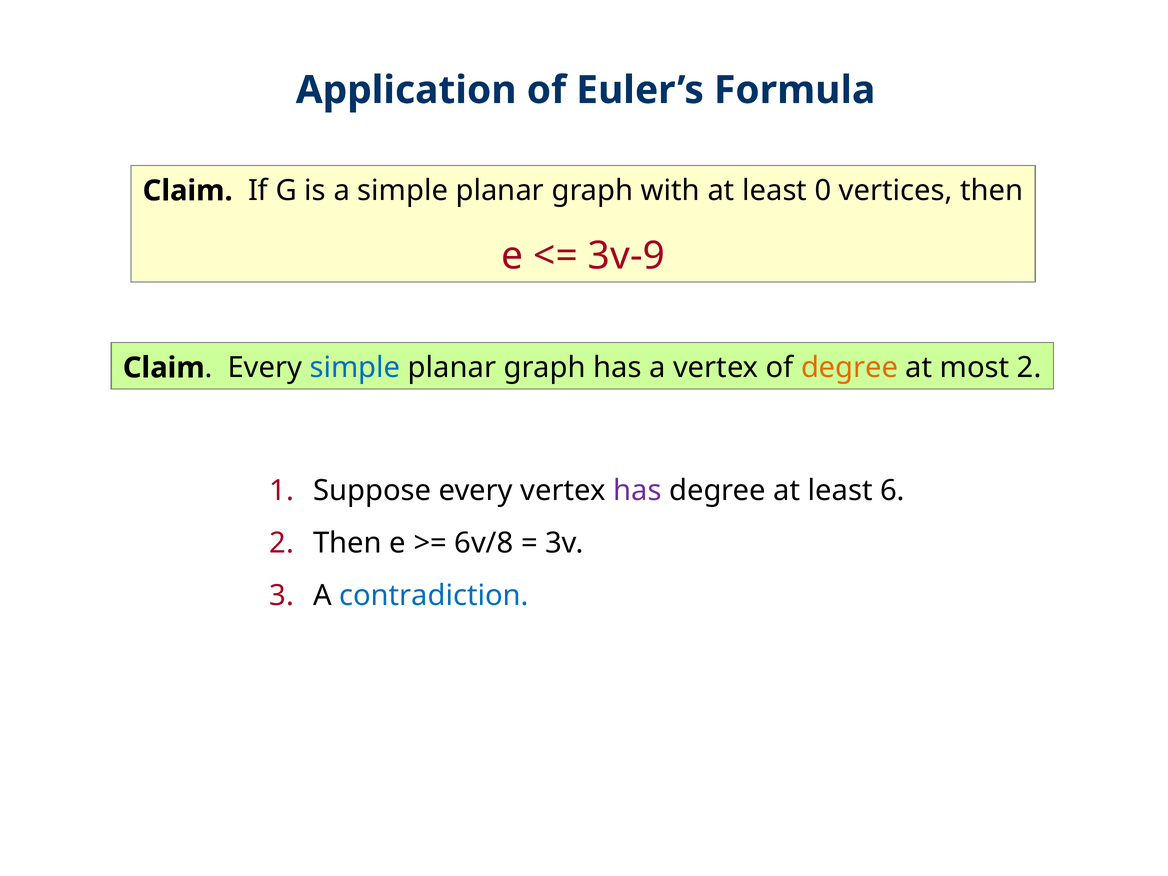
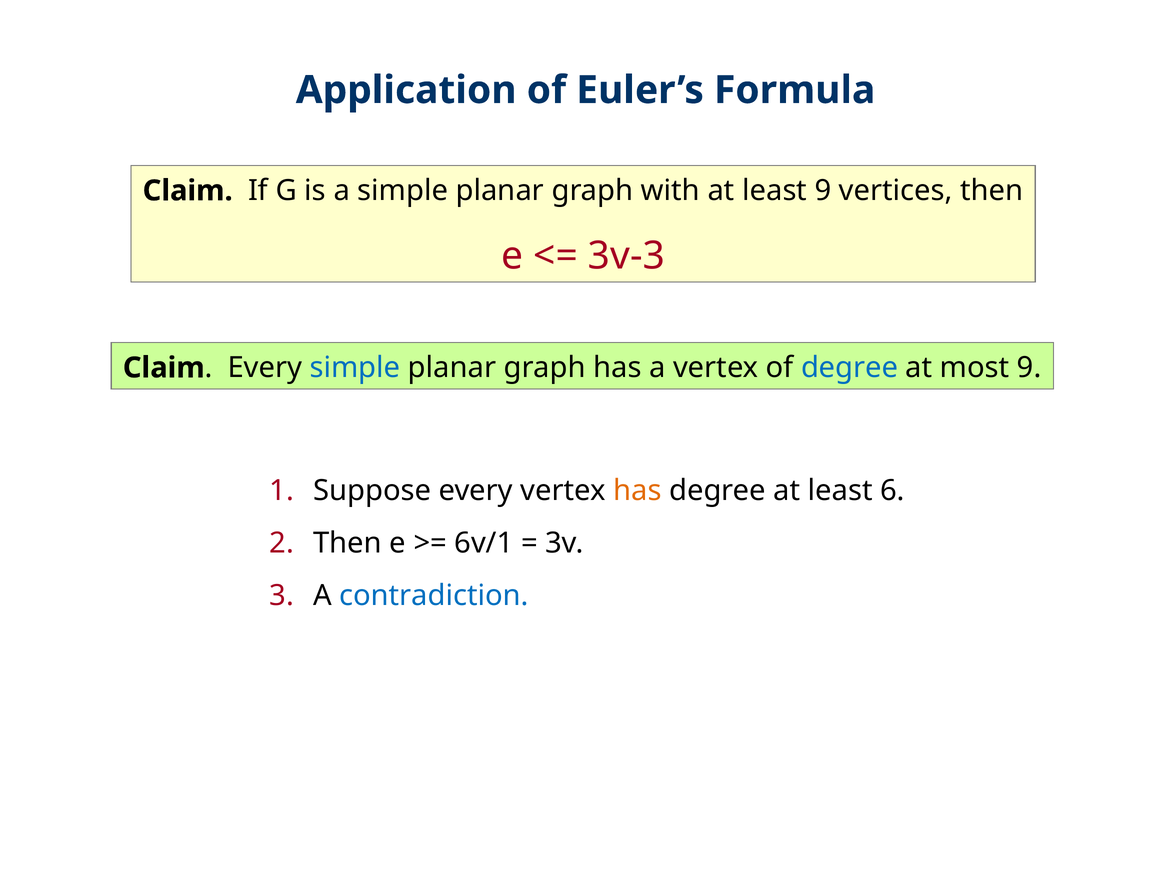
least 0: 0 -> 9 (823, 191)
3v-9: 3v-9 -> 3v-3 (626, 256)
degree colour: orange -> blue (850, 368)
most 2: 2 -> 9 (1029, 368)
has colour: purple -> orange (637, 491)
6v/8: 6v/8 -> 6v/1 (484, 543)
